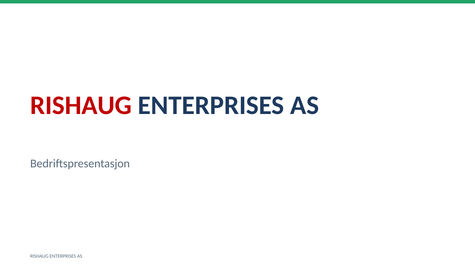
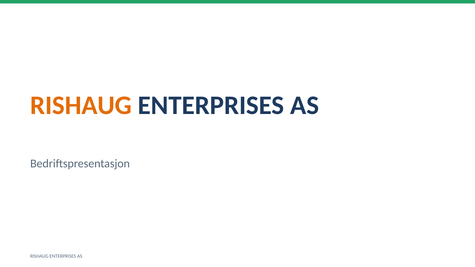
RISHAUG colour: red -> orange (81, 105)
